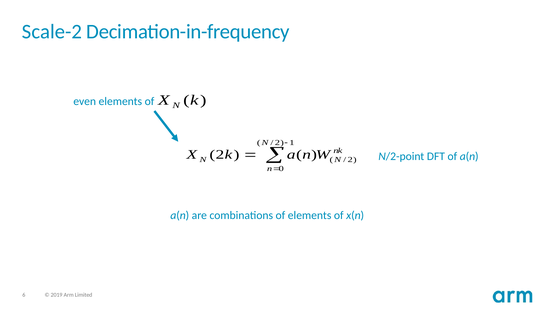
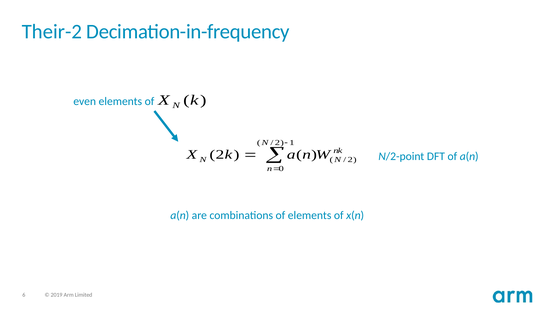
Scale-2: Scale-2 -> Their-2 (52, 32)
